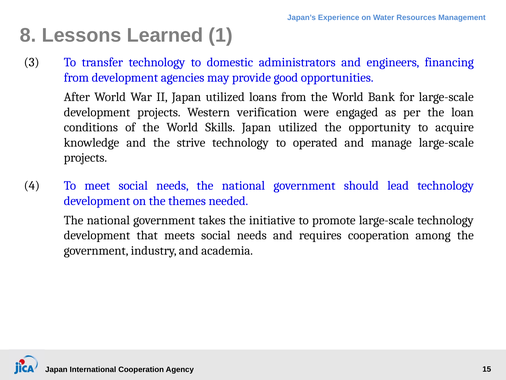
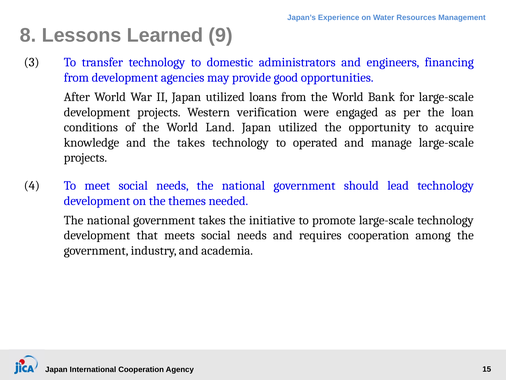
1: 1 -> 9 (221, 35)
Skills: Skills -> Land (220, 127)
the strive: strive -> takes (191, 142)
